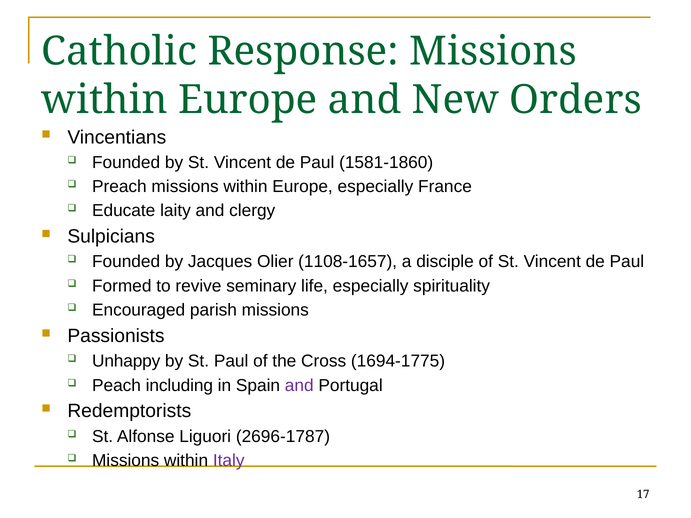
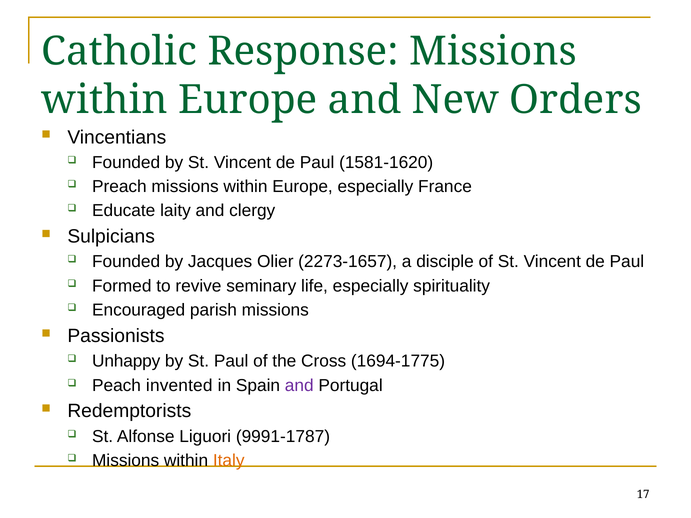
1581-1860: 1581-1860 -> 1581-1620 (386, 162)
1108-1657: 1108-1657 -> 2273-1657 (348, 262)
including: including -> invented (179, 386)
2696-1787: 2696-1787 -> 9991-1787 (283, 437)
Italy colour: purple -> orange (229, 461)
